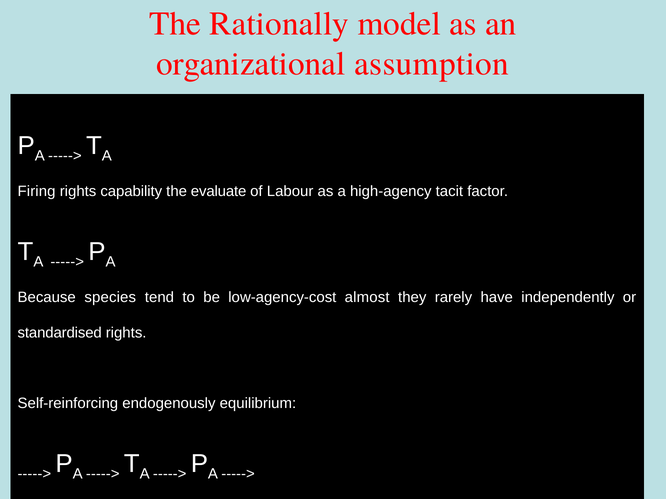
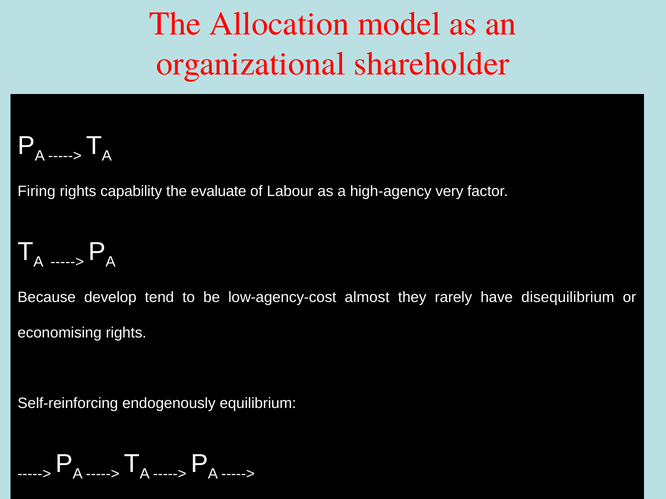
Rationally: Rationally -> Allocation (279, 24)
assumption: assumption -> shareholder (432, 64)
tacit: tacit -> very (450, 192)
species: species -> develop (110, 298)
independently: independently -> disequilibrium (568, 298)
standardised: standardised -> economising (60, 333)
